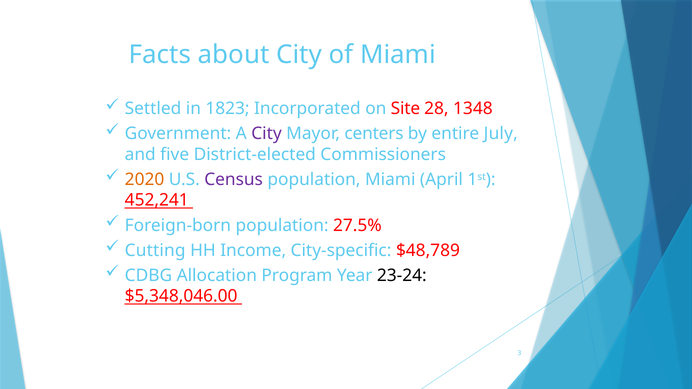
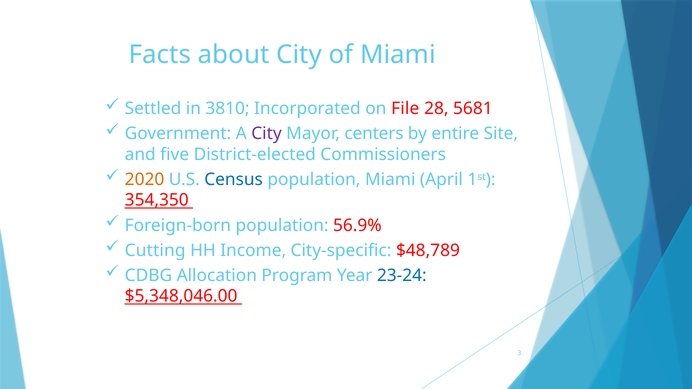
1823: 1823 -> 3810 (228, 109)
Site: Site -> File (405, 109)
1348: 1348 -> 5681 (473, 109)
July: July -> Site (501, 134)
Census colour: purple -> blue (234, 180)
452,241: 452,241 -> 354,350 (157, 200)
27.5%: 27.5% -> 56.9% (357, 225)
23-24 colour: black -> blue (402, 276)
